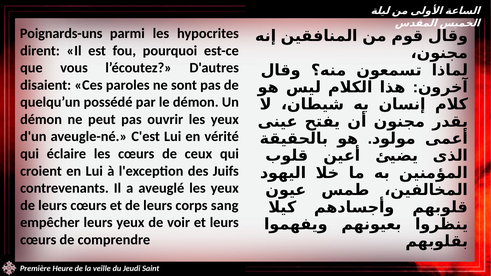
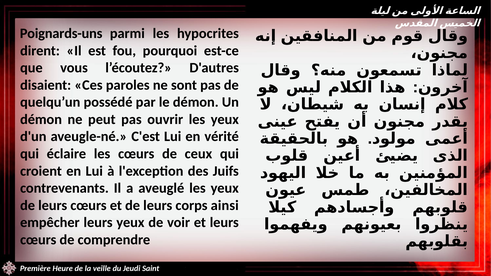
sang: sang -> ainsi (225, 205)
